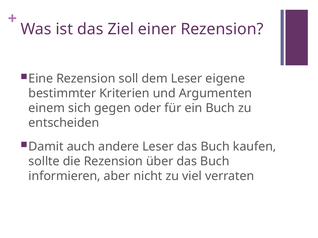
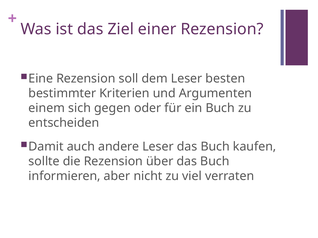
eigene: eigene -> besten (225, 79)
